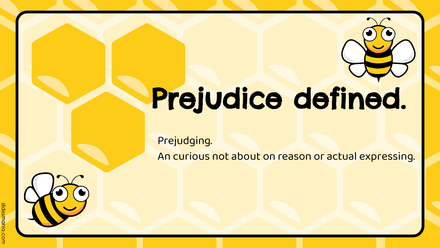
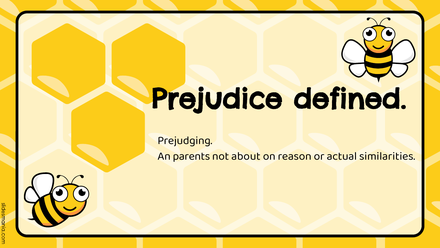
curious: curious -> parents (191, 156)
expressing: expressing -> similarities (387, 156)
